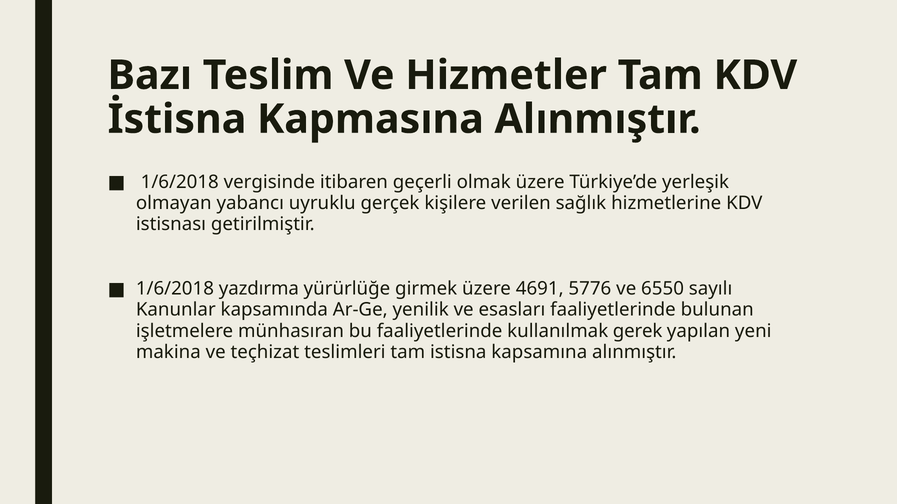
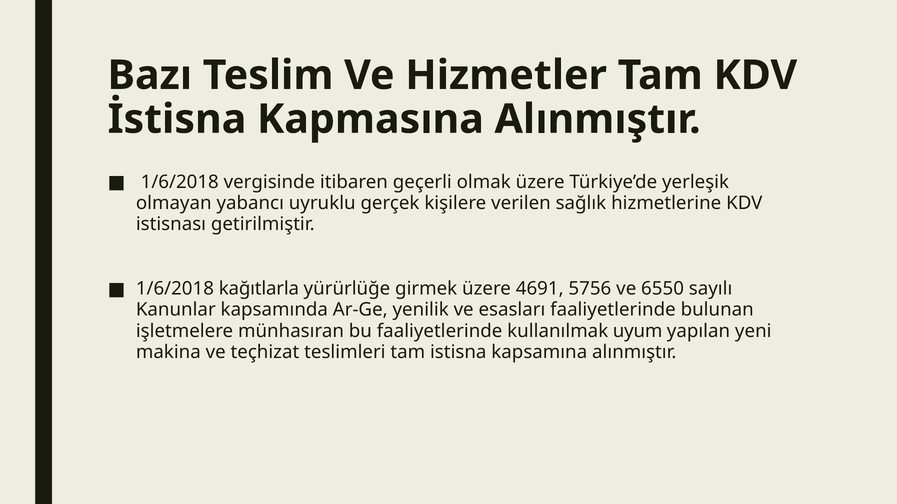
yazdırma: yazdırma -> kağıtlarla (259, 289)
5776: 5776 -> 5756 (590, 289)
gerek: gerek -> uyum (638, 331)
